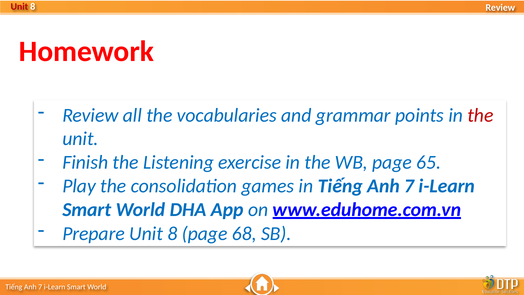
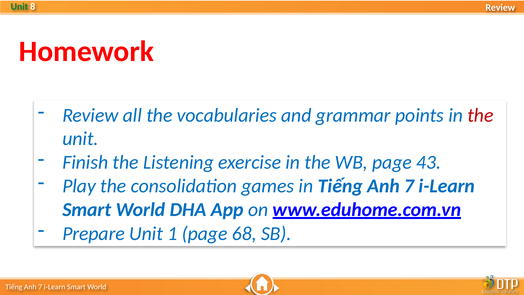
Unit colour: red -> green (19, 7)
65: 65 -> 43 (429, 162)
Prepare Unit 8: 8 -> 1 (172, 233)
